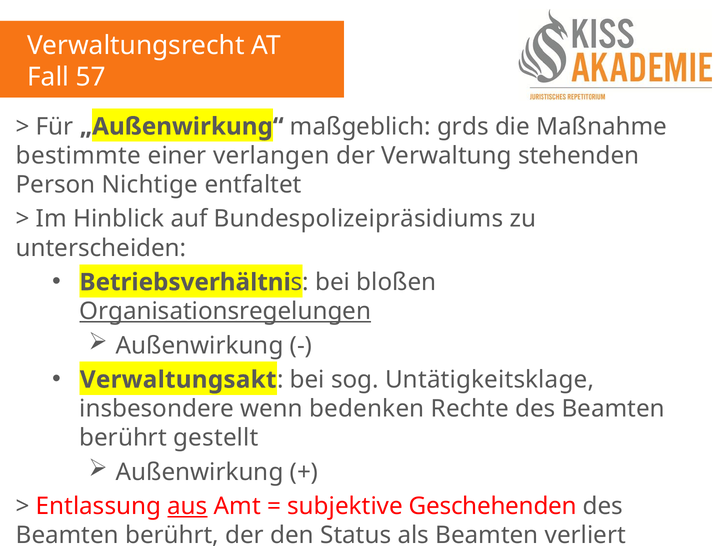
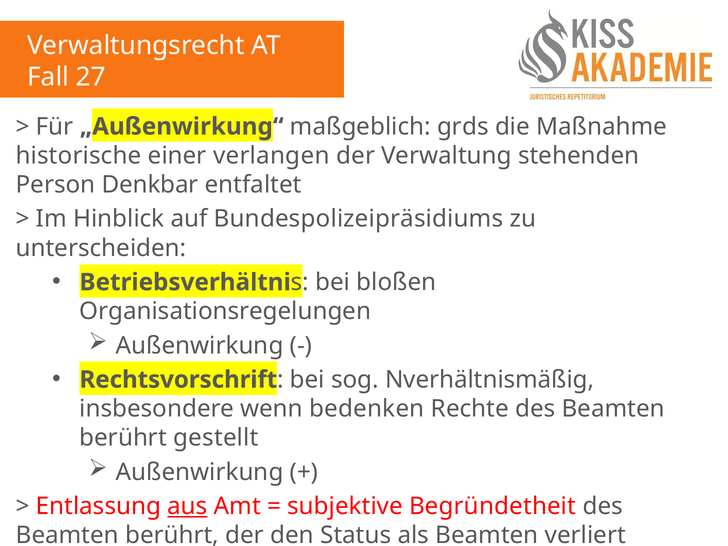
57: 57 -> 27 (91, 77)
bestimmte: bestimmte -> historische (79, 156)
Nichtige: Nichtige -> Denkbar (150, 185)
Organisationsregelungen underline: present -> none (225, 311)
Verwaltungsakt: Verwaltungsakt -> Rechtsvorschrift (178, 380)
Untätigkeitsklage: Untätigkeitsklage -> Nverhältnismäßig (490, 380)
Geschehenden: Geschehenden -> Begründetheit (493, 506)
